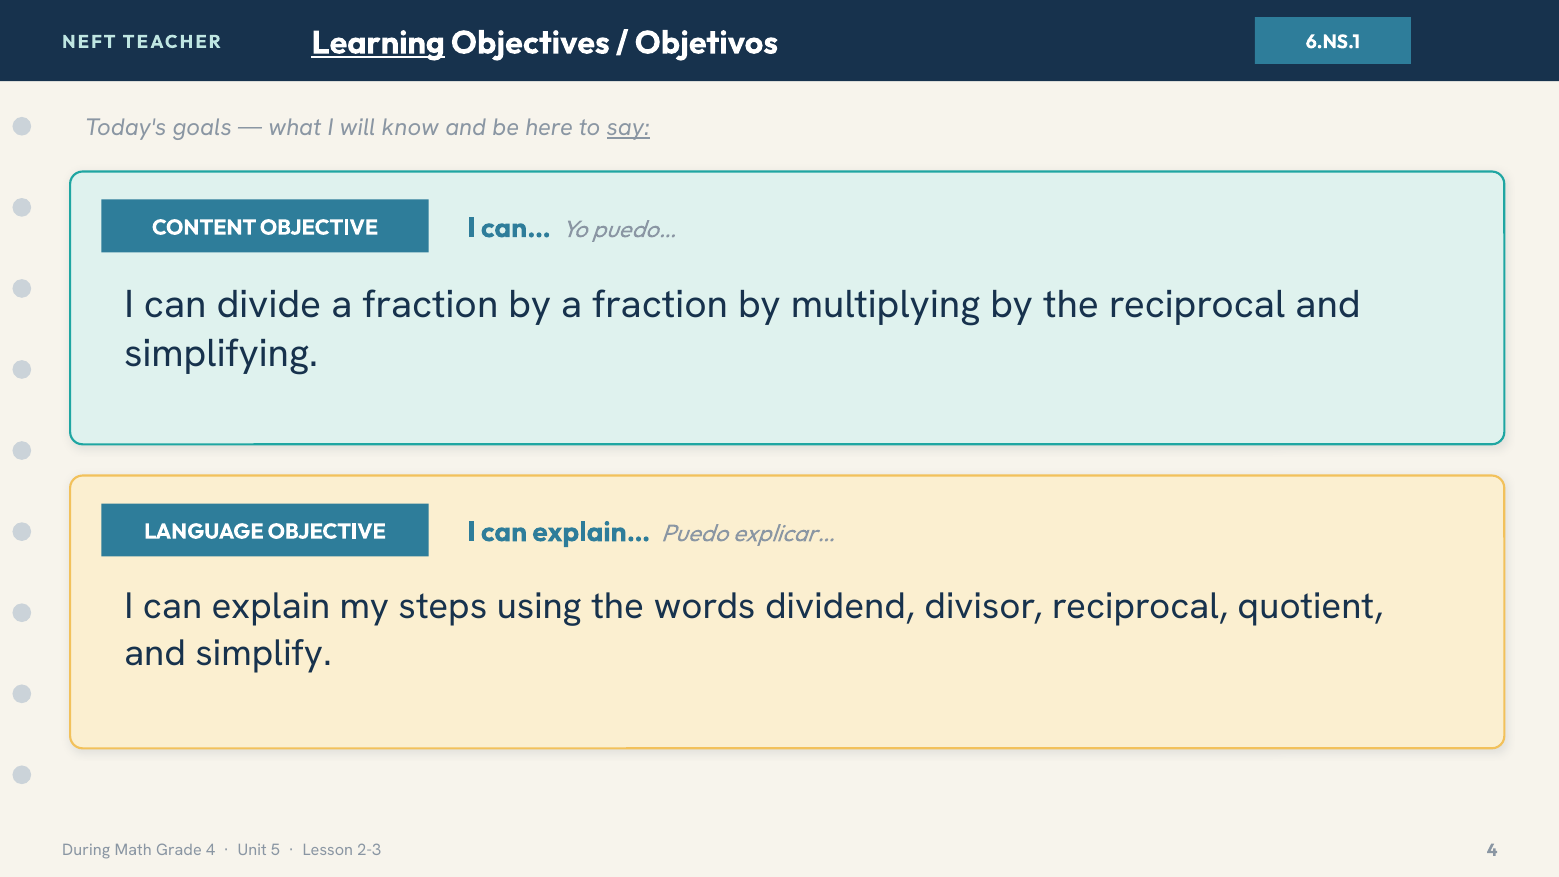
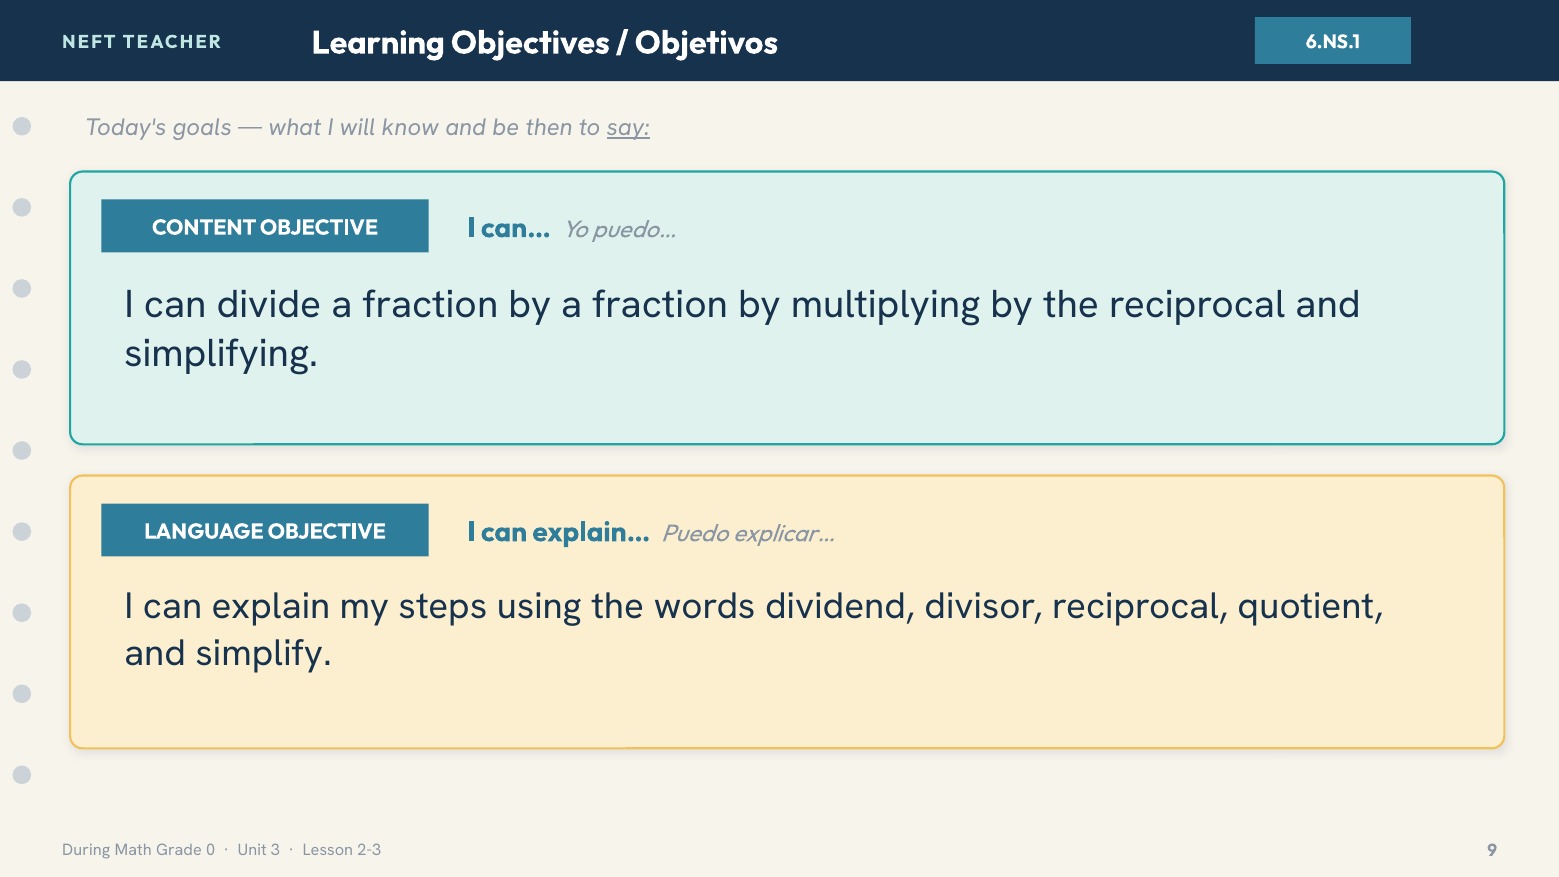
Learning underline: present -> none (378, 43)
here: here -> then (549, 128)
Grade 4: 4 -> 0 (211, 850)
5: 5 -> 3 (276, 850)
2-3 4: 4 -> 9 (1492, 850)
